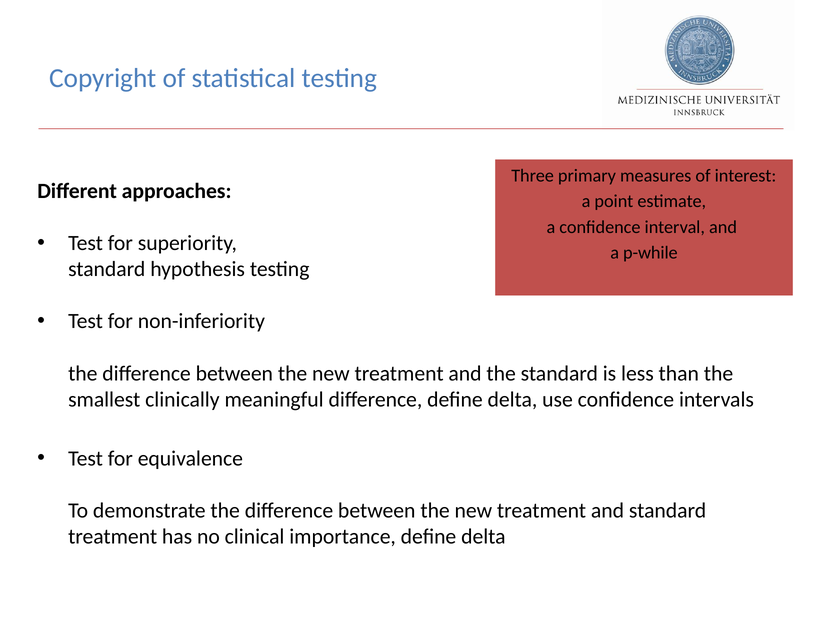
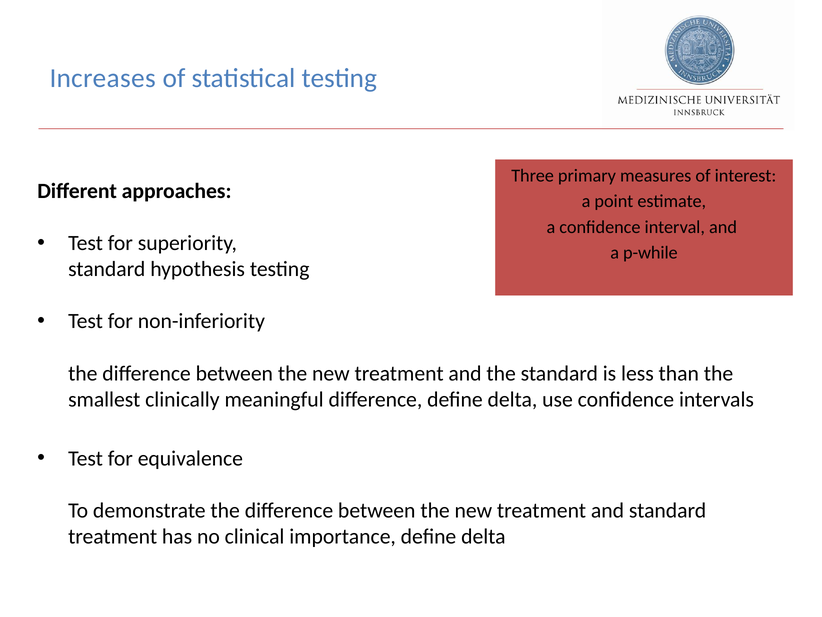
Copyright: Copyright -> Increases (103, 78)
